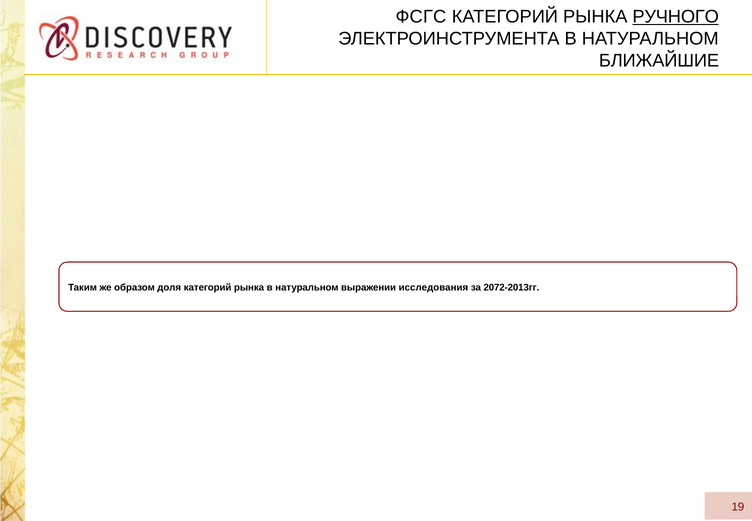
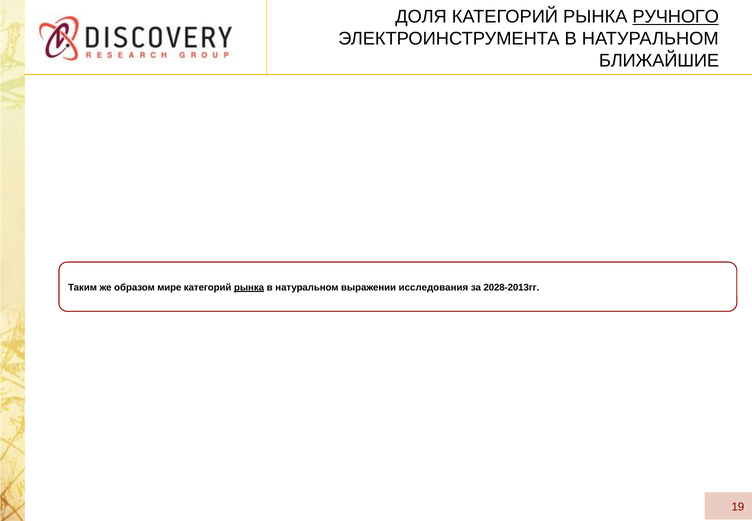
ФСГС: ФСГС -> ДОЛЯ (421, 17)
доля: доля -> мире (169, 287)
рынка underline: none -> present (249, 287)
2072-2013гг: 2072-2013гг -> 2028-2013гг (511, 287)
